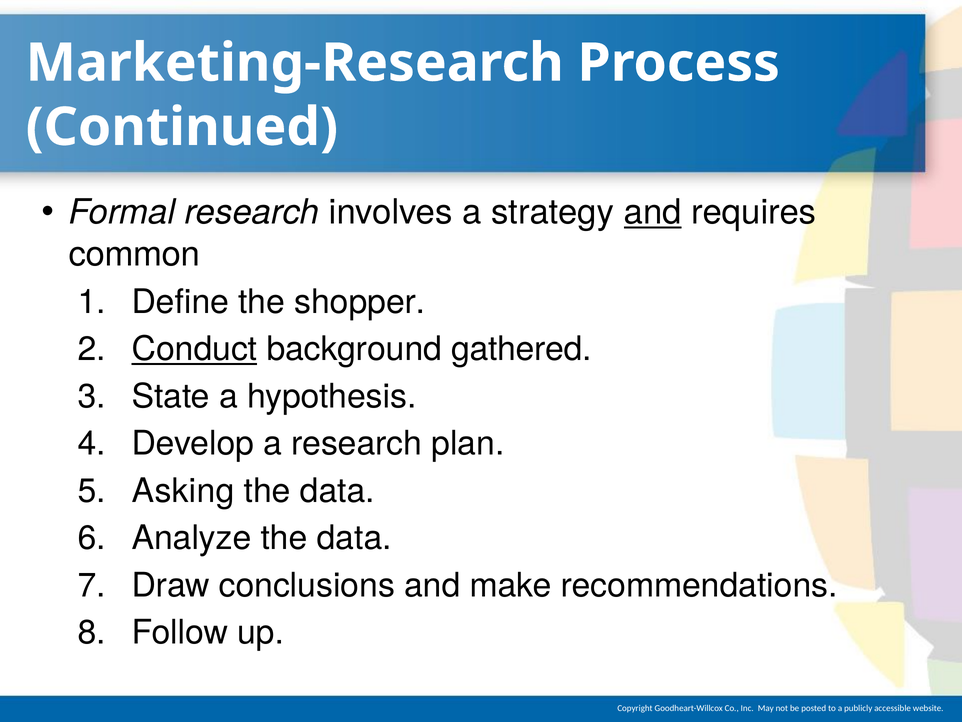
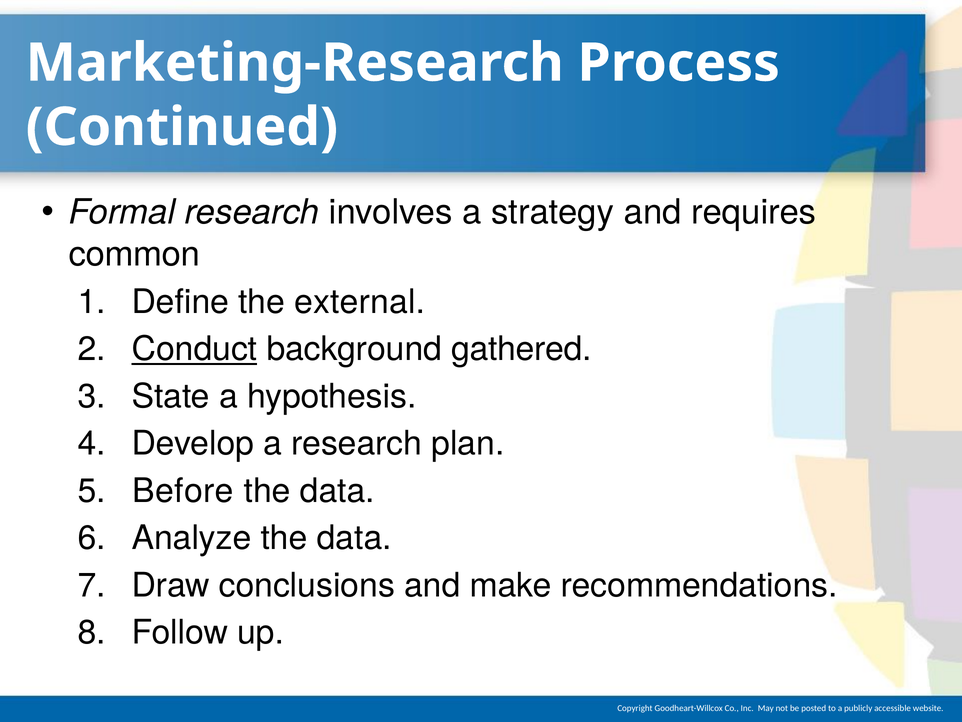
and underline: present -> none (653, 212)
shopper: shopper -> external (360, 302)
Asking: Asking -> Before (183, 491)
